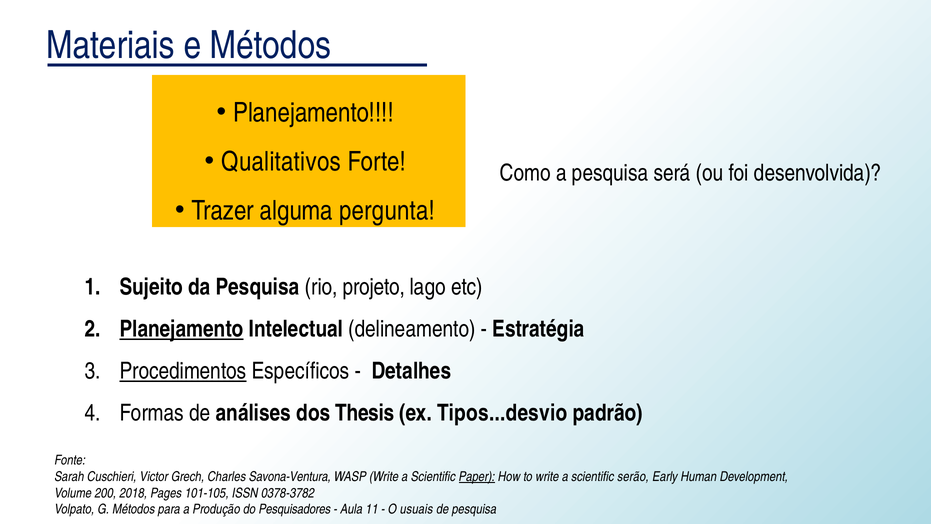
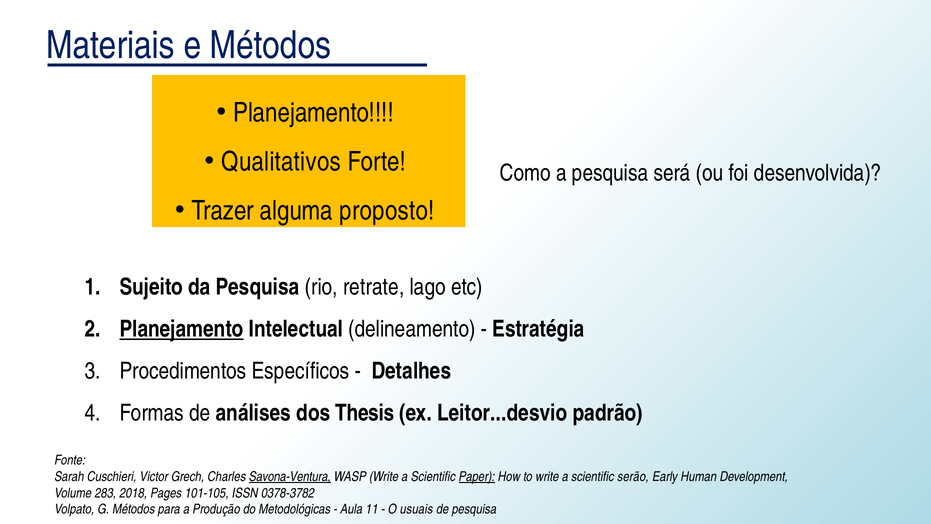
pergunta: pergunta -> proposto (387, 211)
projeto: projeto -> retrate (374, 287)
Procedimentos underline: present -> none (183, 371)
Tipos...desvio: Tipos...desvio -> Leitor...desvio (502, 413)
Savona-Ventura underline: none -> present (290, 476)
200: 200 -> 283 (106, 493)
Pesquisadores: Pesquisadores -> Metodológicas (295, 509)
